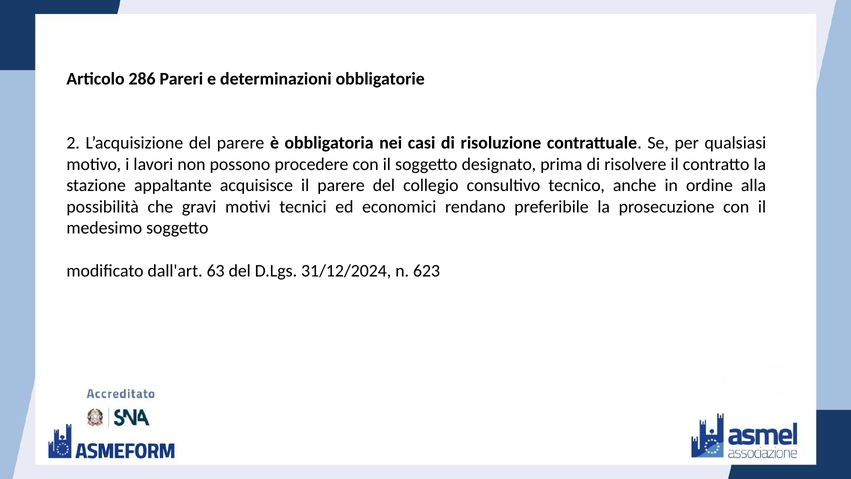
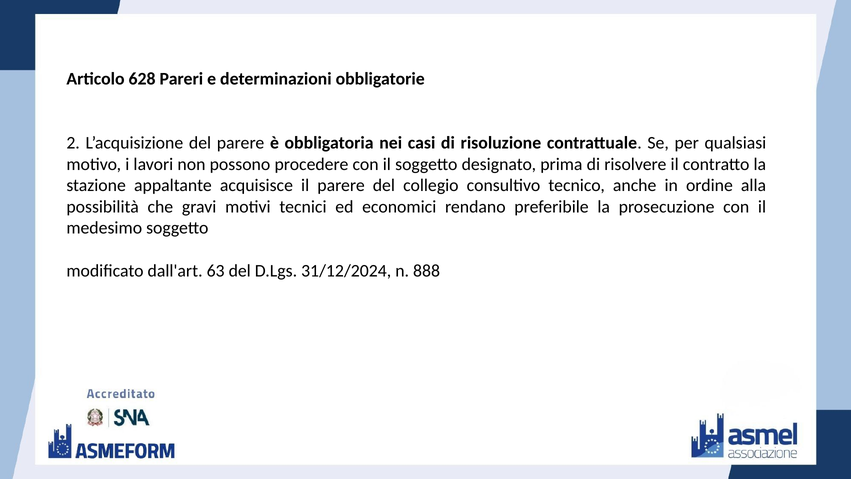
286: 286 -> 628 (142, 79)
623: 623 -> 888 (427, 270)
